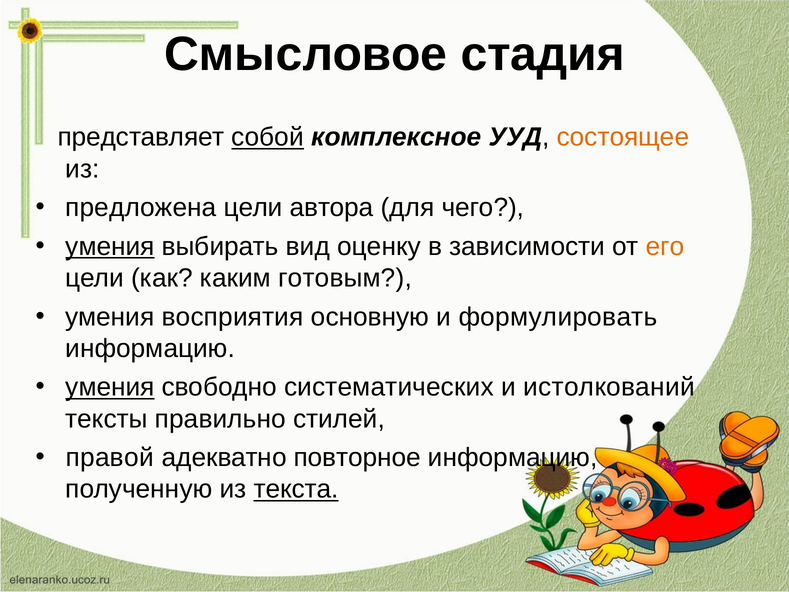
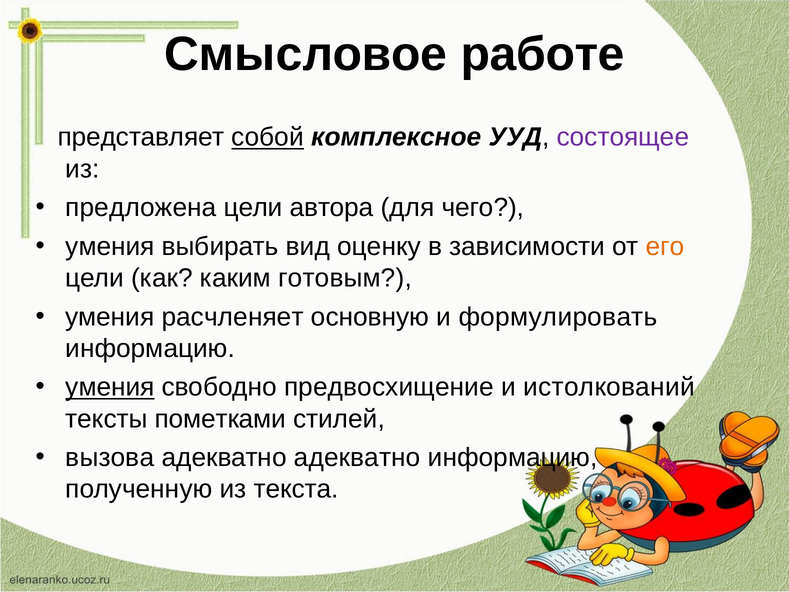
стадия: стадия -> работе (543, 54)
состоящее colour: orange -> purple (623, 137)
умения underline: present -> none (110, 246)
восприятия: восприятия -> расчленяет (233, 317)
систематических: систематических -> предвосхищение (389, 387)
правильно: правильно -> пометками (220, 419)
правой: правой -> вызова (110, 457)
адекватно повторное: повторное -> адекватно (357, 457)
текста underline: present -> none (296, 489)
